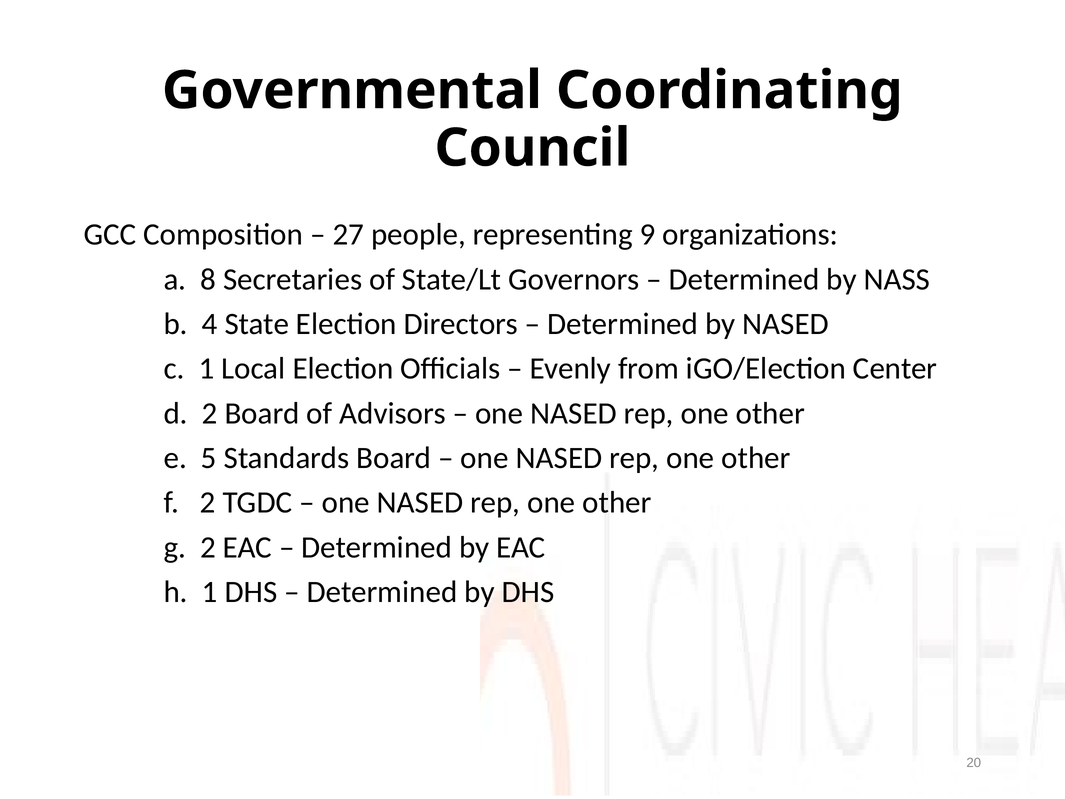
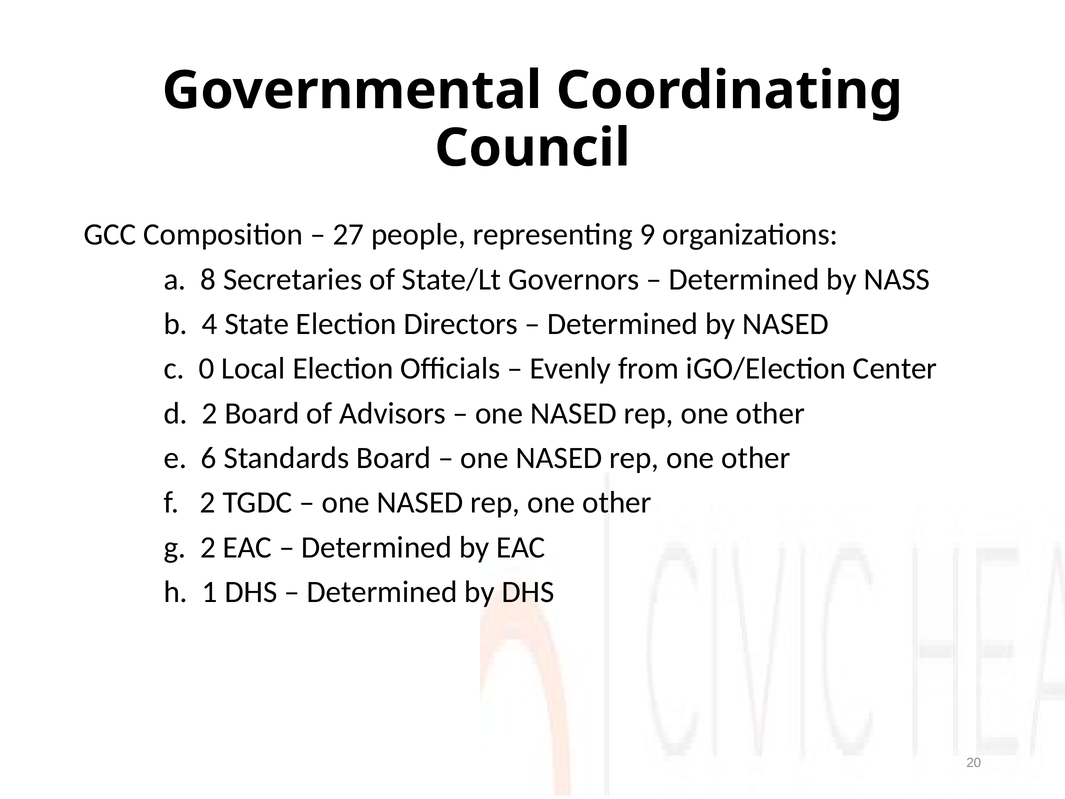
c 1: 1 -> 0 (207, 368)
5: 5 -> 6 (209, 458)
